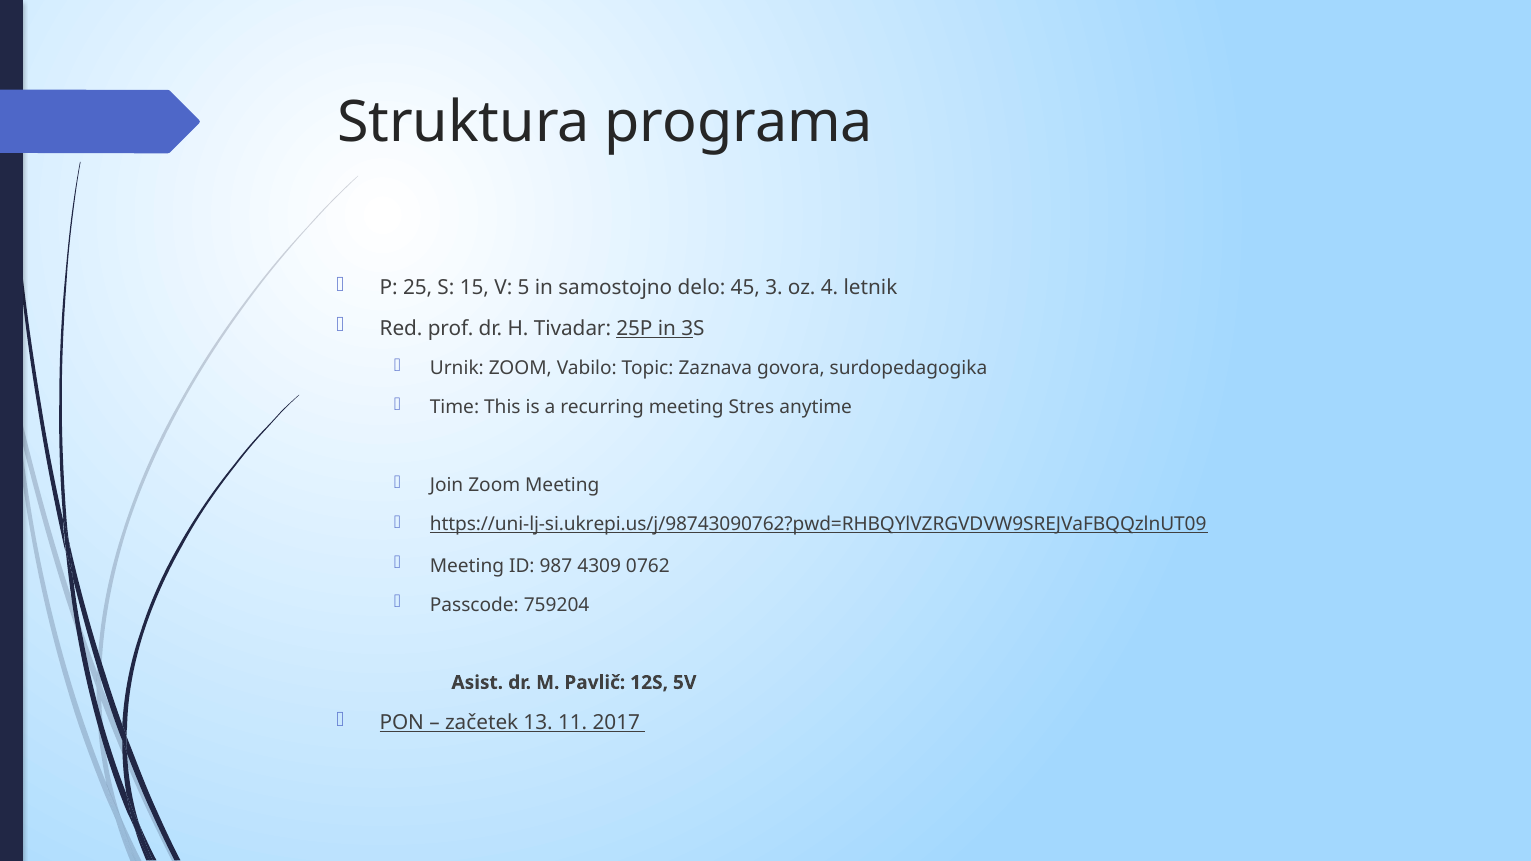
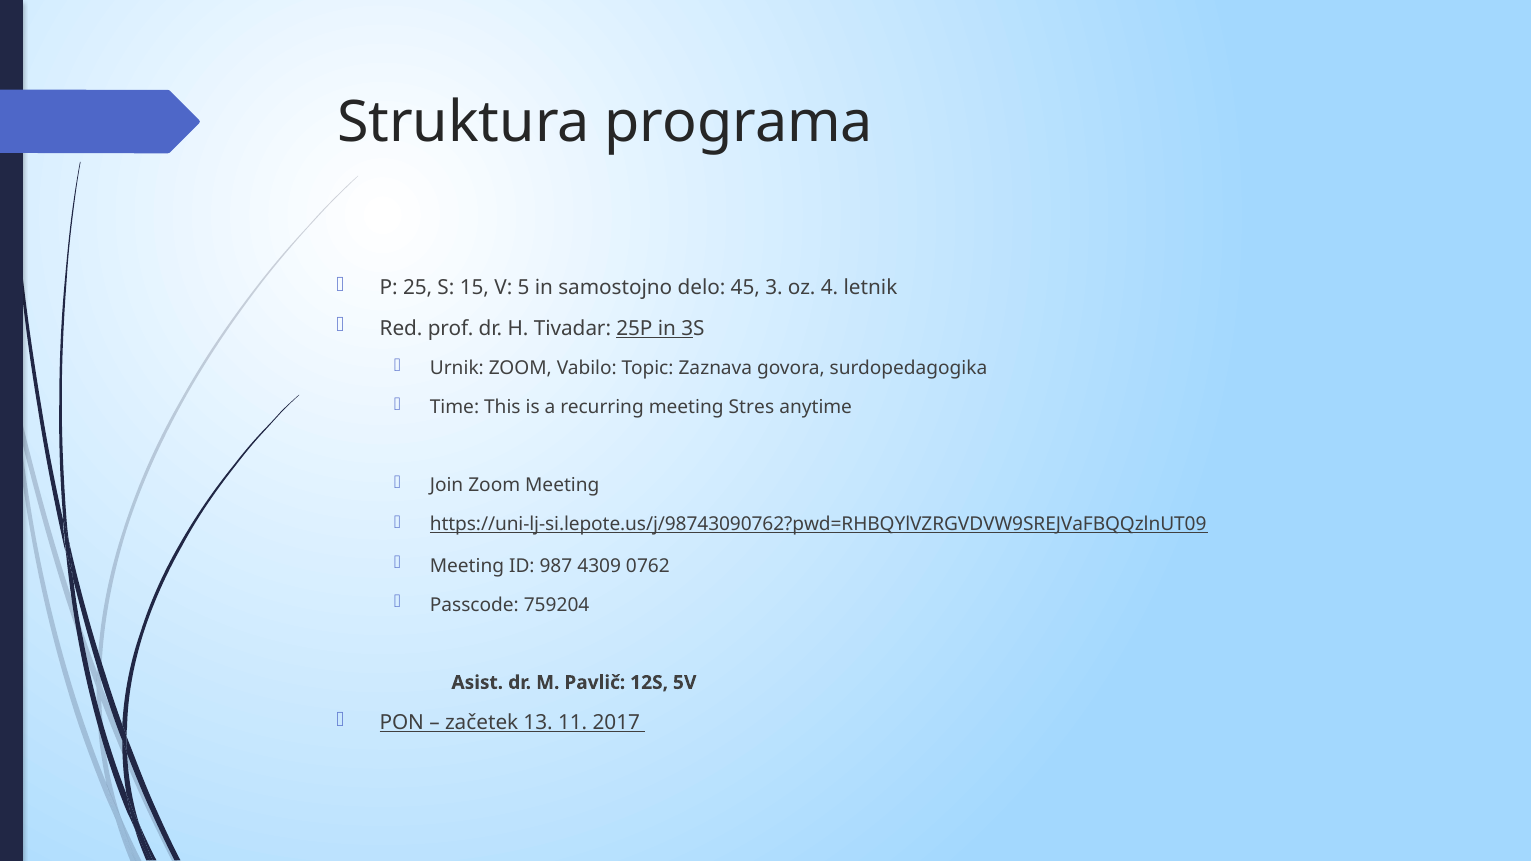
https://uni-lj-si.ukrepi.us/j/98743090762?pwd=RHBQYlVZRGVDVW9SREJVaFBQQzlnUT09: https://uni-lj-si.ukrepi.us/j/98743090762?pwd=RHBQYlVZRGVDVW9SREJVaFBQQzlnUT09 -> https://uni-lj-si.lepote.us/j/98743090762?pwd=RHBQYlVZRGVDVW9SREJVaFBQQzlnUT09 (818, 524)
